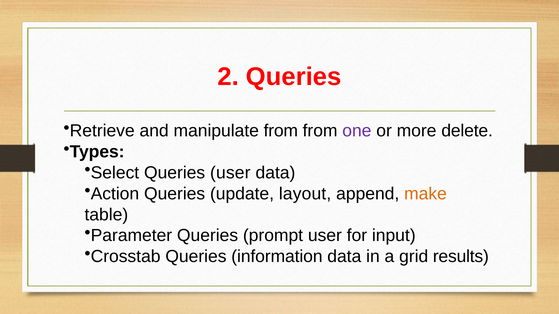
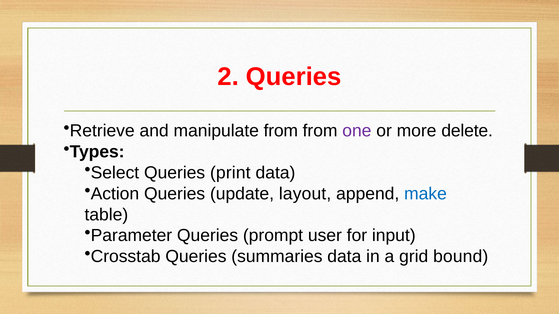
Queries user: user -> print (230, 173)
make colour: orange -> blue (425, 194)
information: information -> summaries (277, 257)
results: results -> bound (461, 257)
